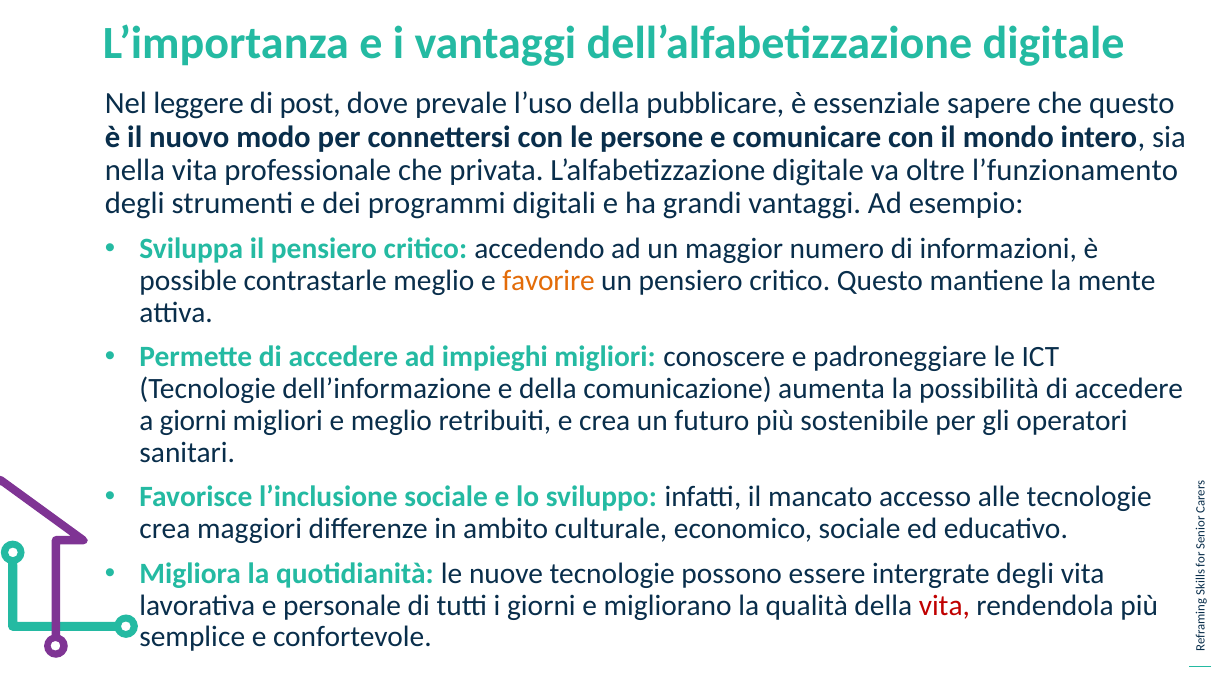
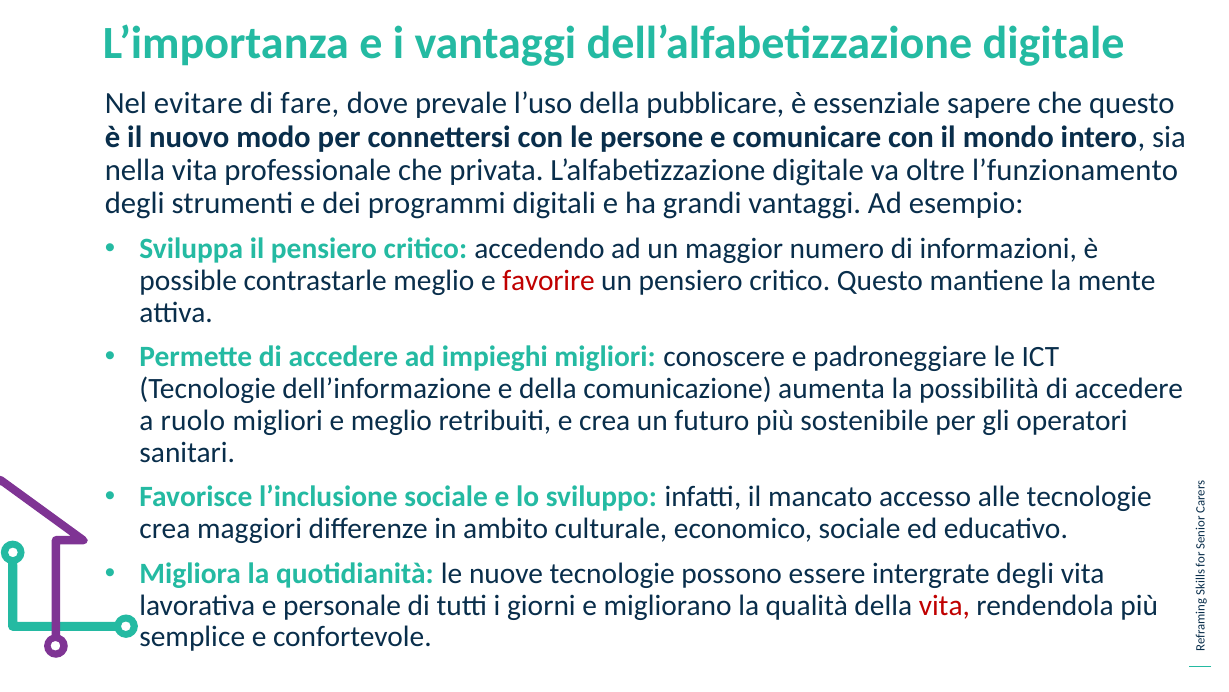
leggere: leggere -> evitare (198, 104)
post: post -> fare (310, 104)
favorire colour: orange -> red (549, 280)
a giorni: giorni -> ruolo (193, 420)
